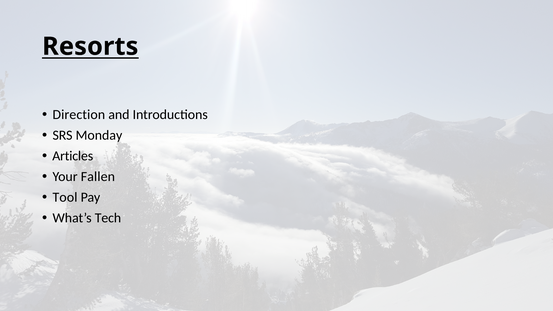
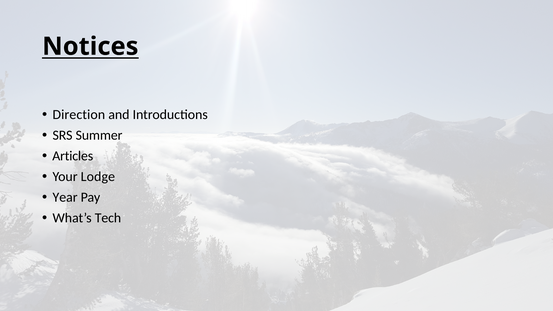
Resorts: Resorts -> Notices (90, 46)
Monday: Monday -> Summer (99, 135)
Fallen: Fallen -> Lodge (98, 177)
Tool: Tool -> Year (65, 197)
